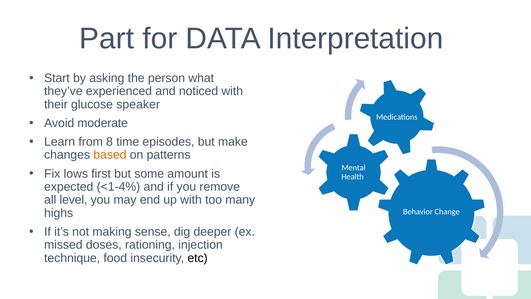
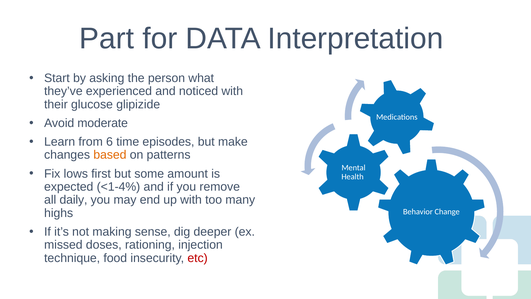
speaker: speaker -> glipizide (138, 104)
8: 8 -> 6 (110, 142)
level: level -> daily (73, 200)
etc colour: black -> red (198, 258)
